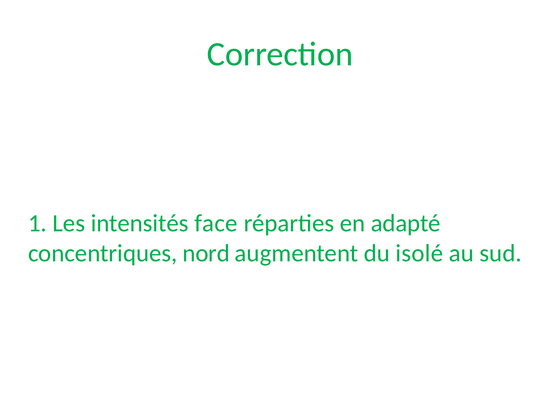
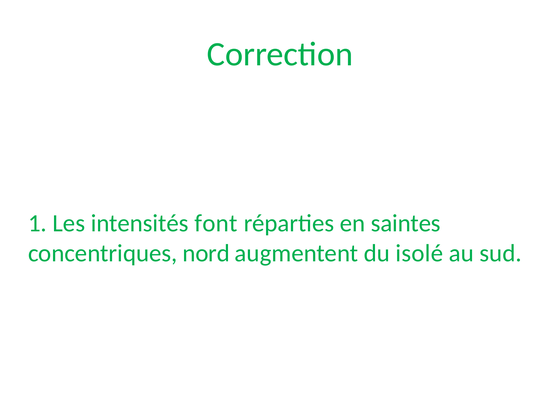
face: face -> font (216, 223)
adapté: adapté -> saintes (406, 223)
